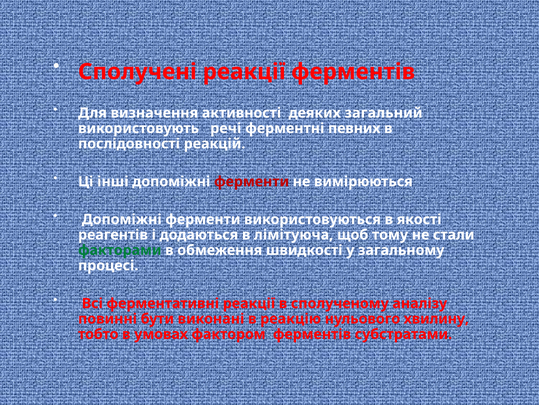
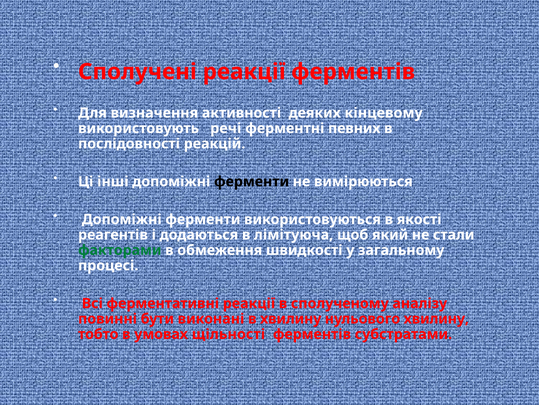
загальний: загальний -> кінцевому (384, 113)
ферменти colour: red -> black (252, 181)
тому: тому -> який (390, 234)
в реакцію: реакцію -> хвилину (291, 318)
фактором: фактором -> щільності (228, 334)
